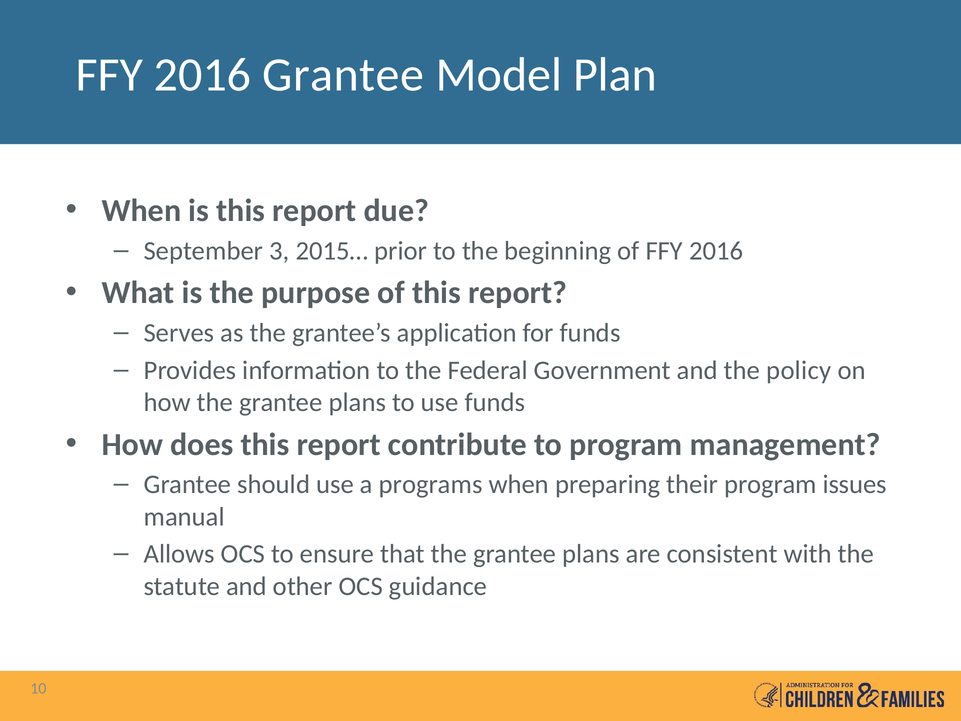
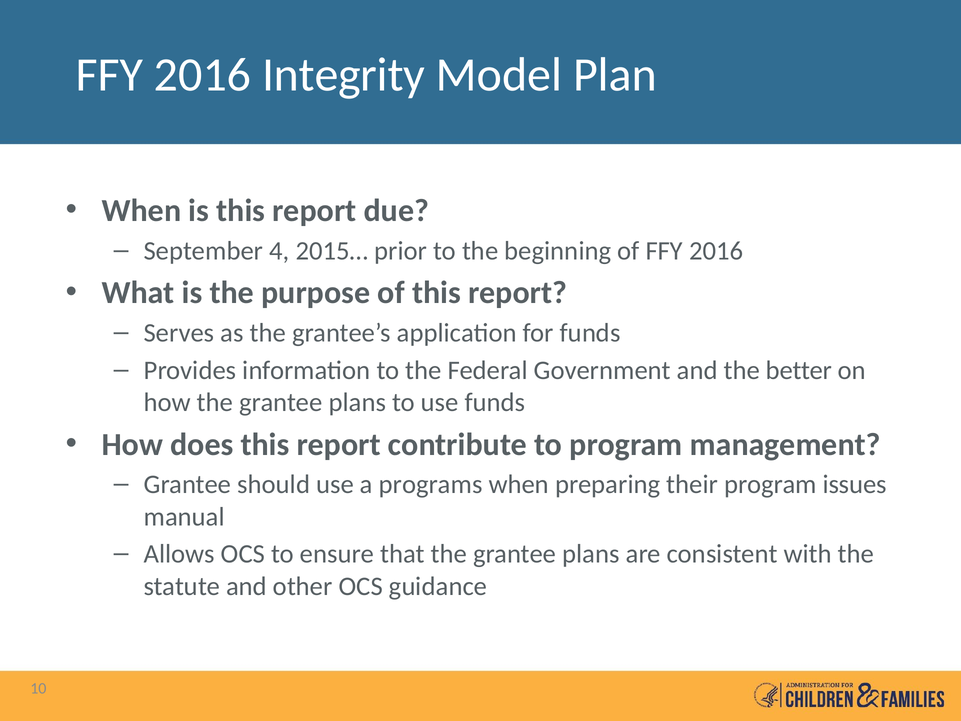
2016 Grantee: Grantee -> Integrity (344, 75)
3: 3 -> 4 (279, 251)
policy: policy -> better (799, 370)
